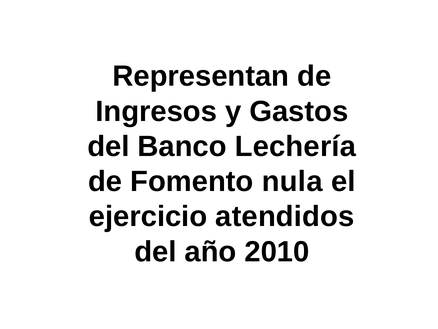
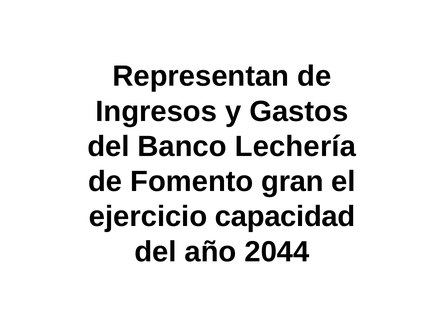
nula: nula -> gran (292, 181)
atendidos: atendidos -> capacidad (285, 216)
2010: 2010 -> 2044 (277, 251)
